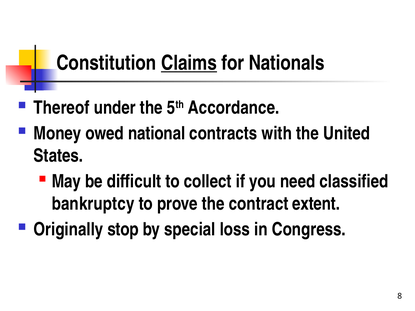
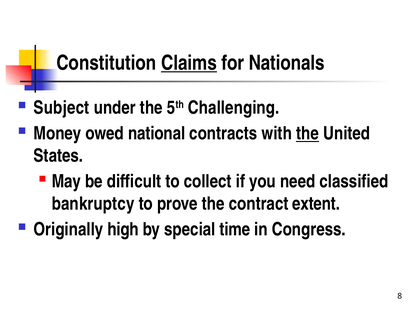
Thereof: Thereof -> Subject (61, 108)
Accordance: Accordance -> Challenging (234, 108)
the underline: none -> present (308, 134)
stop: stop -> high (123, 230)
loss: loss -> time (235, 230)
